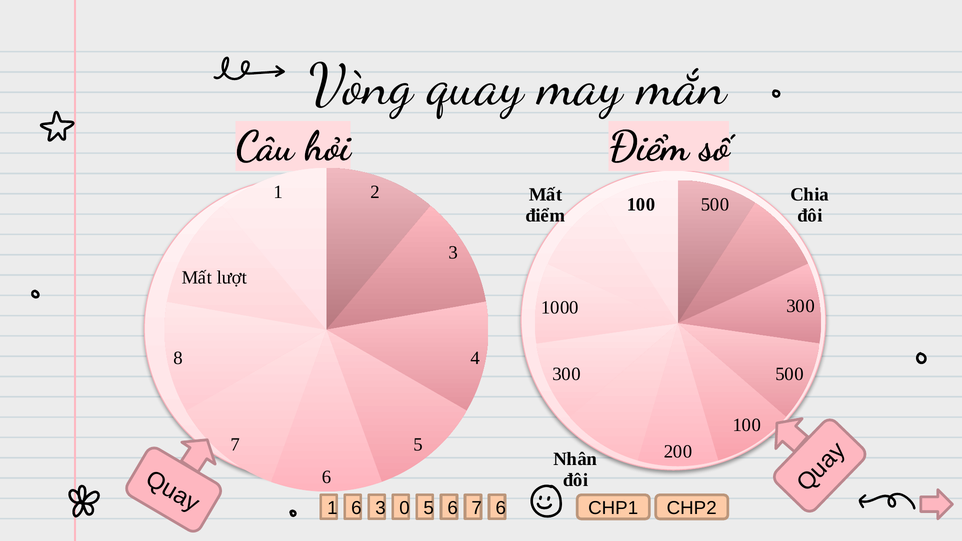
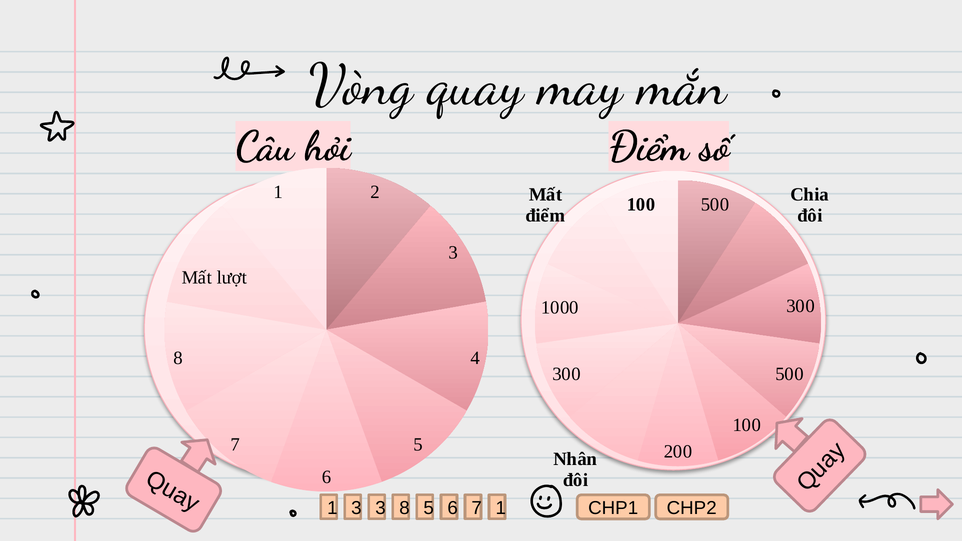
1 6: 6 -> 3 (356, 508)
3 0: 0 -> 8 (405, 508)
7 6: 6 -> 1 (501, 508)
